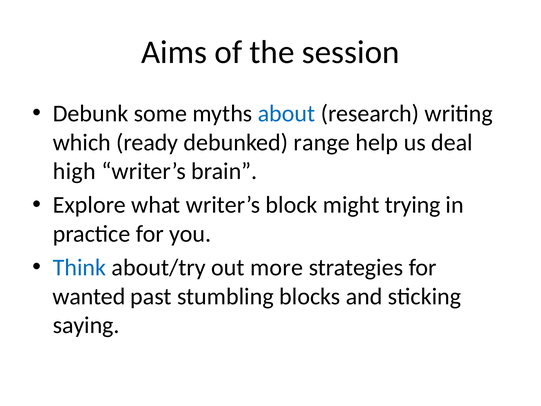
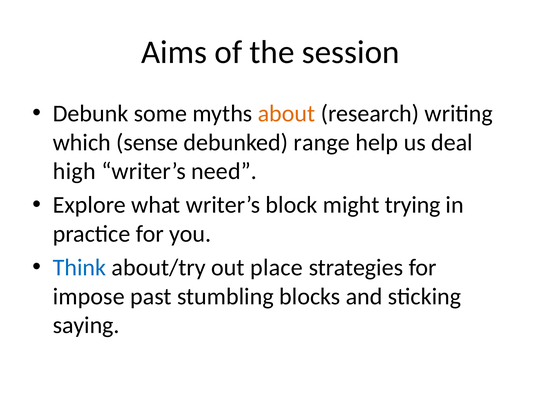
about colour: blue -> orange (287, 113)
ready: ready -> sense (147, 142)
brain: brain -> need (224, 171)
more: more -> place (277, 267)
wanted: wanted -> impose (89, 296)
